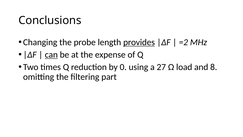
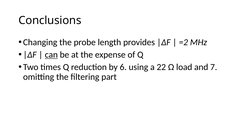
provides underline: present -> none (139, 42)
0: 0 -> 6 (123, 67)
27: 27 -> 22 (161, 67)
8: 8 -> 7 (214, 67)
